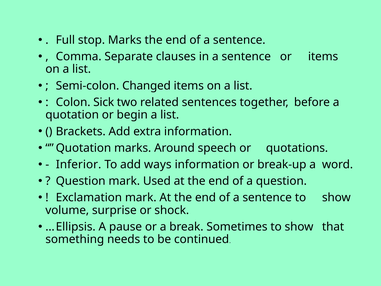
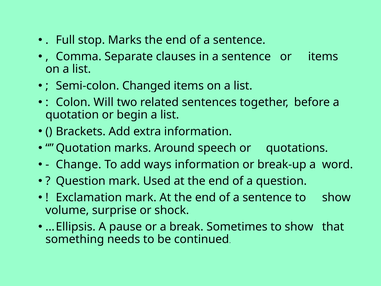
Sick: Sick -> Will (104, 102)
Inferior: Inferior -> Change (79, 164)
